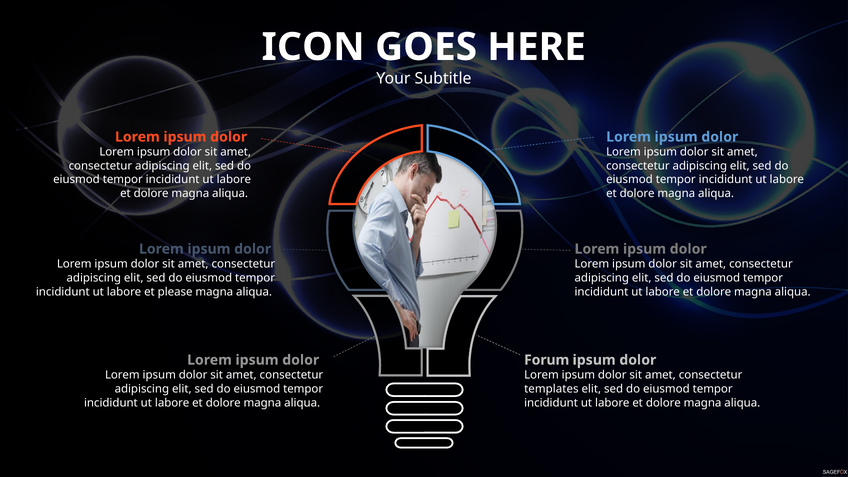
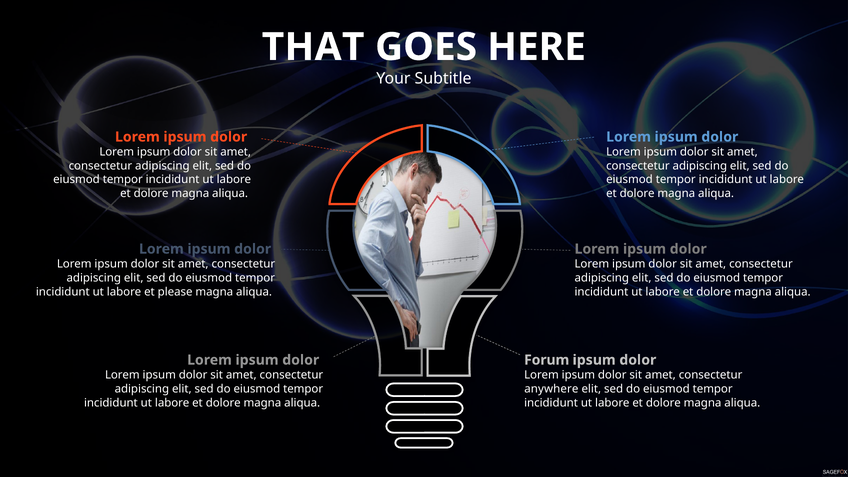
ICON: ICON -> THAT (313, 47)
templates: templates -> anywhere (551, 389)
